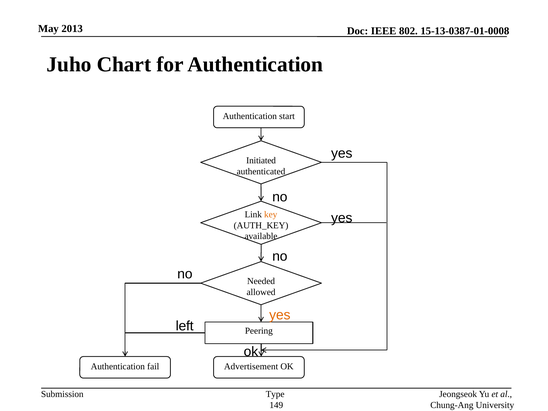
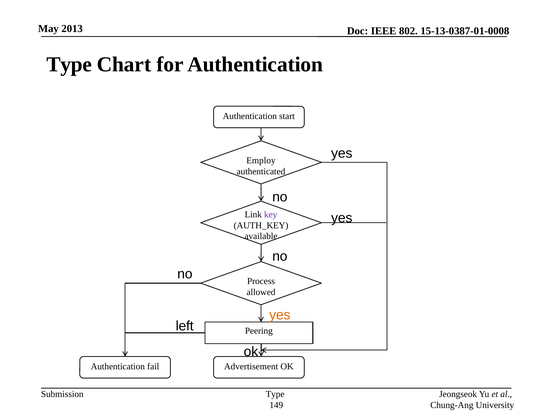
Juho: Juho -> Type (69, 64)
Initiated: Initiated -> Employ (261, 160)
key colour: orange -> purple (271, 214)
Needed: Needed -> Process (261, 281)
